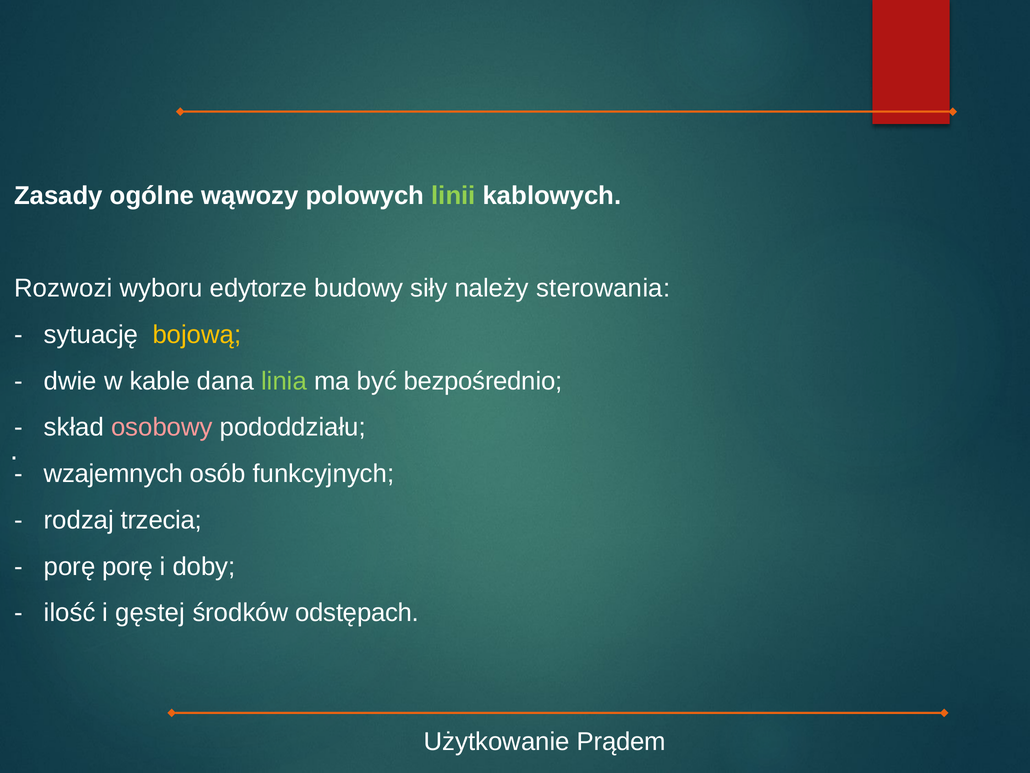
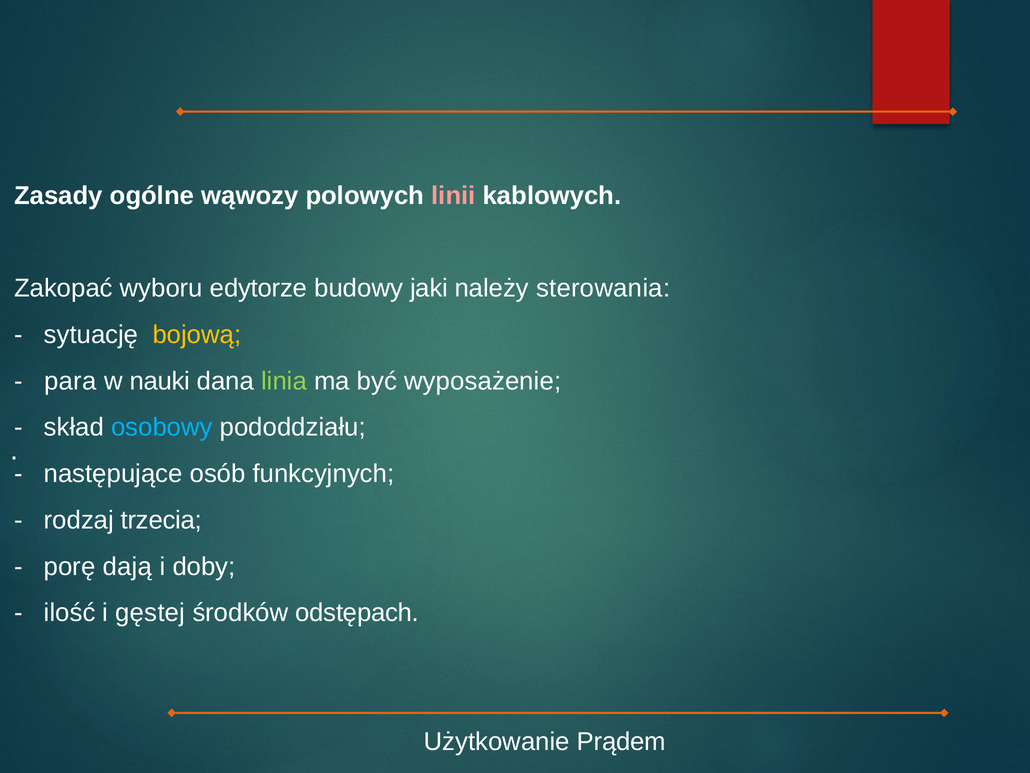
linii colour: light green -> pink (453, 195)
Rozwozi: Rozwozi -> Zakopać (63, 288)
siły: siły -> jaki (429, 288)
dwie: dwie -> para (70, 381)
kable: kable -> nauki (160, 381)
bezpośrednio: bezpośrednio -> wyposażenie (483, 381)
osobowy colour: pink -> light blue (162, 427)
wzajemnych: wzajemnych -> następujące (113, 473)
porę porę: porę -> dają (127, 566)
